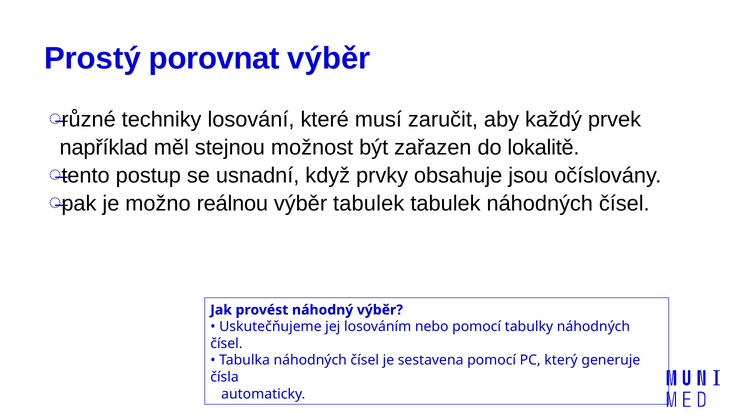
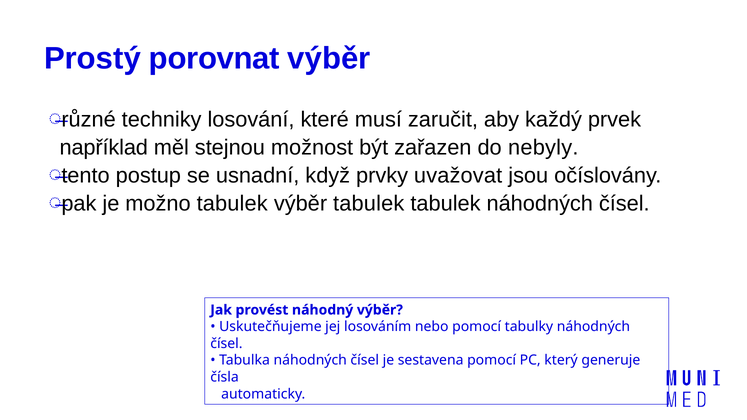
lokalitě: lokalitě -> nebyly (543, 148)
obsahuje: obsahuje -> uvažovat (458, 176)
možno reálnou: reálnou -> tabulek (232, 204)
